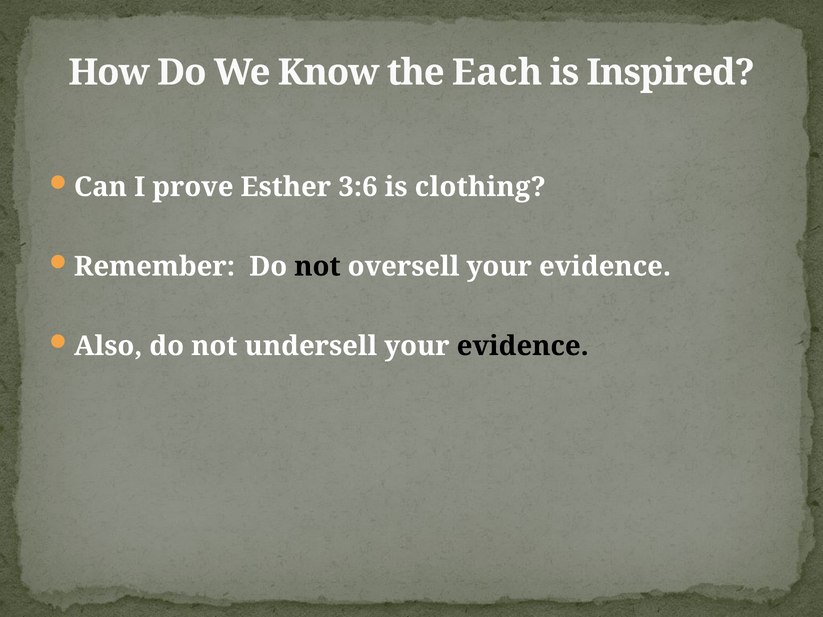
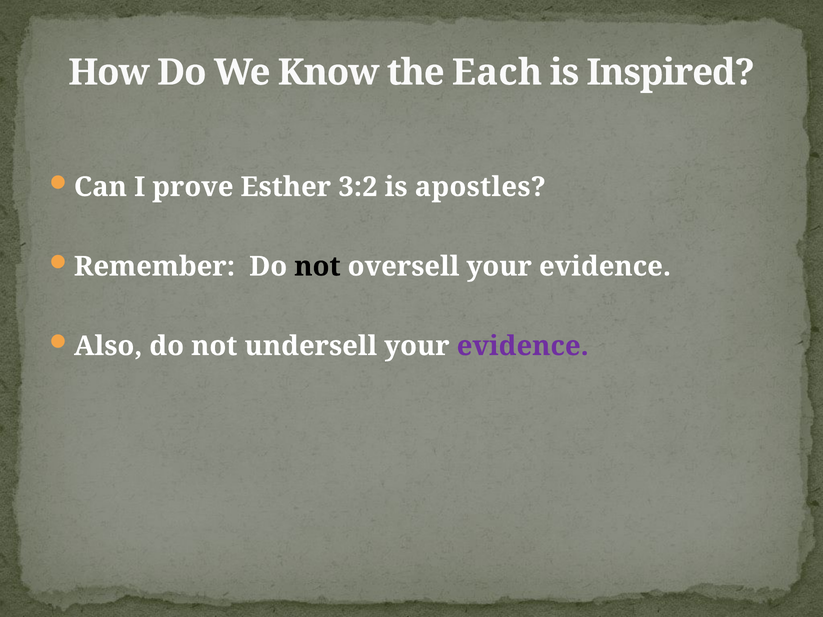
3:6: 3:6 -> 3:2 (358, 187)
clothing: clothing -> apostles (480, 187)
evidence colour: black -> purple (523, 346)
